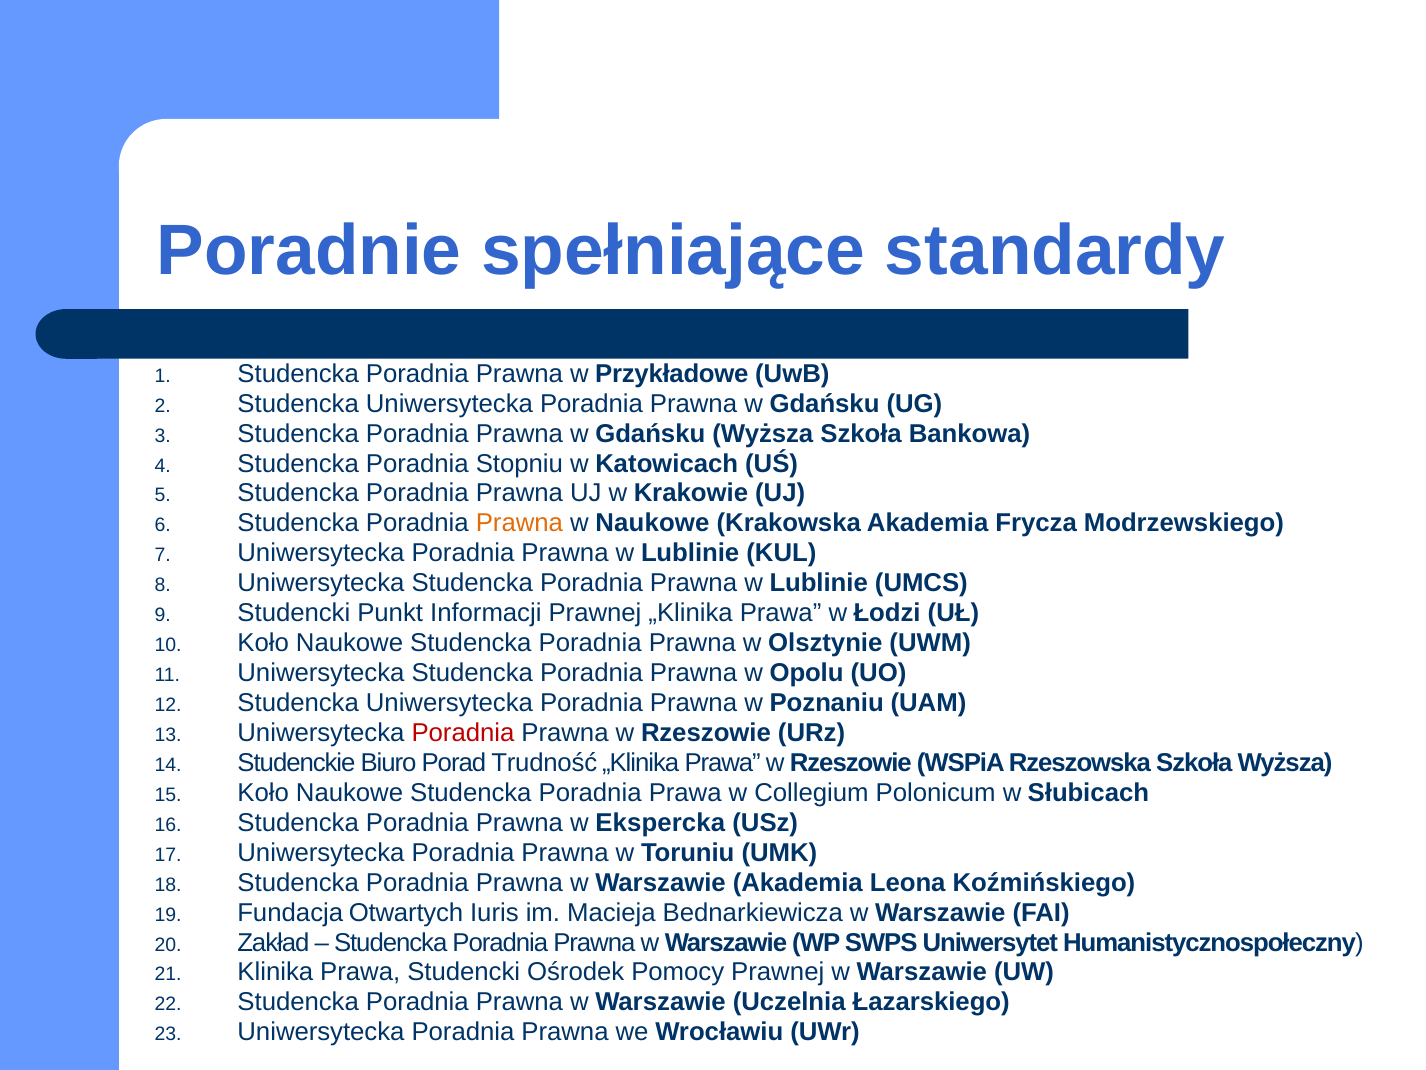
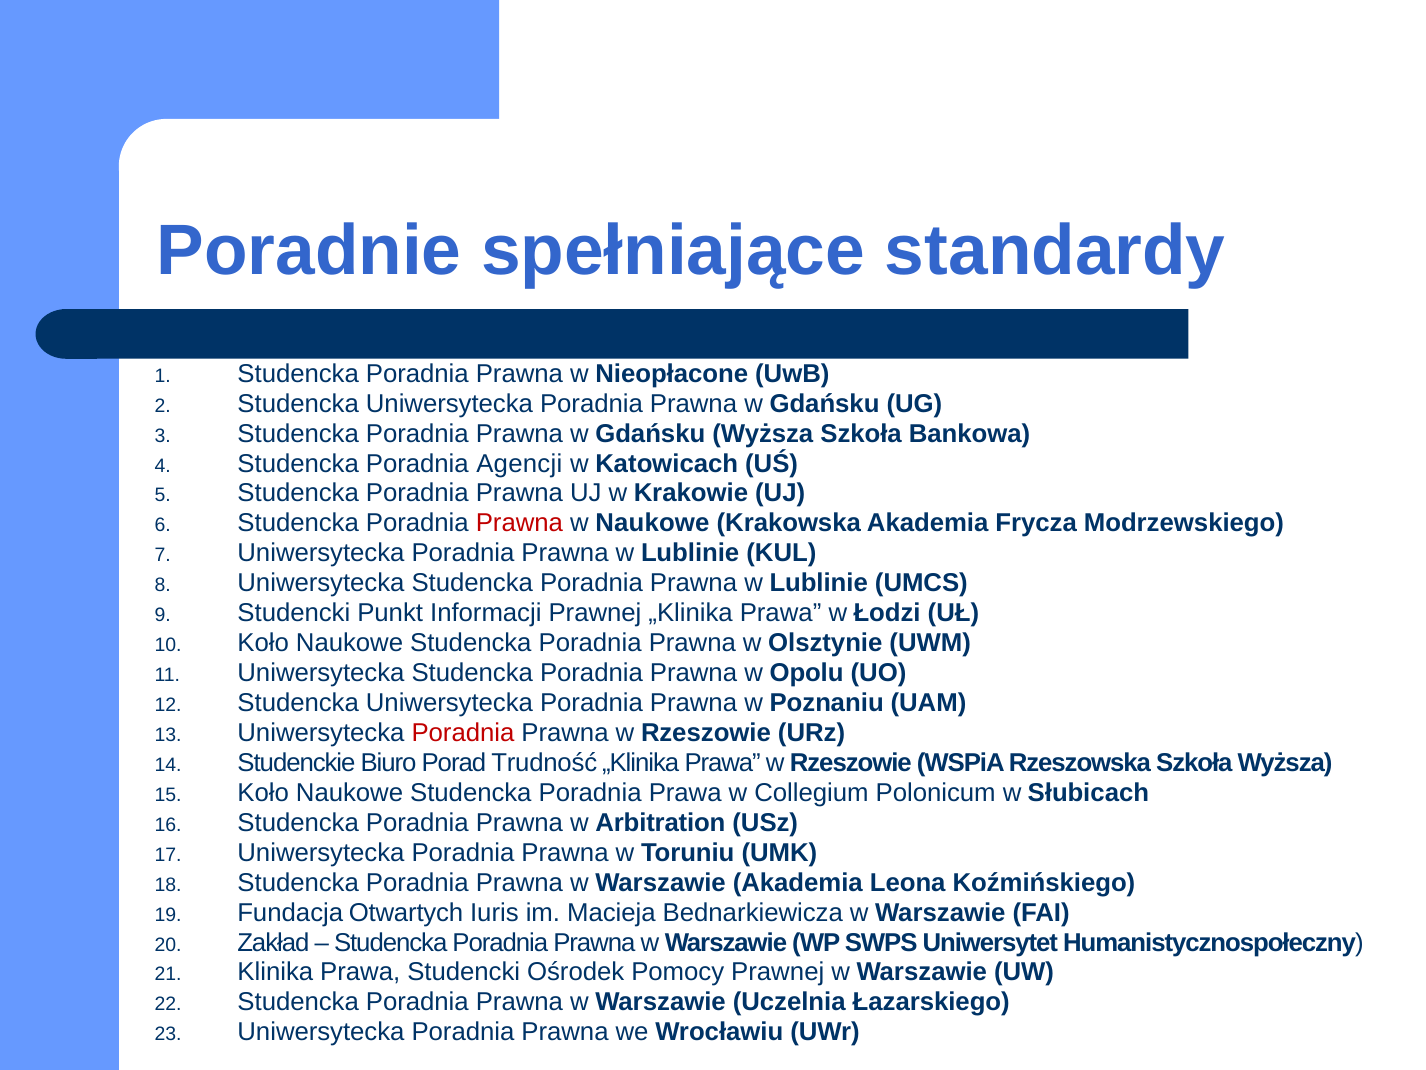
Przykładowe: Przykładowe -> Nieopłacone (672, 374)
Stopniu: Stopniu -> Agencji (519, 463)
Prawna colour: orange -> red (519, 523)
Ekspercka: Ekspercka -> Arbitration (660, 822)
